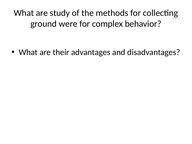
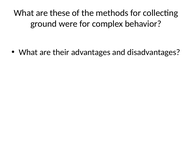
study: study -> these (60, 13)
